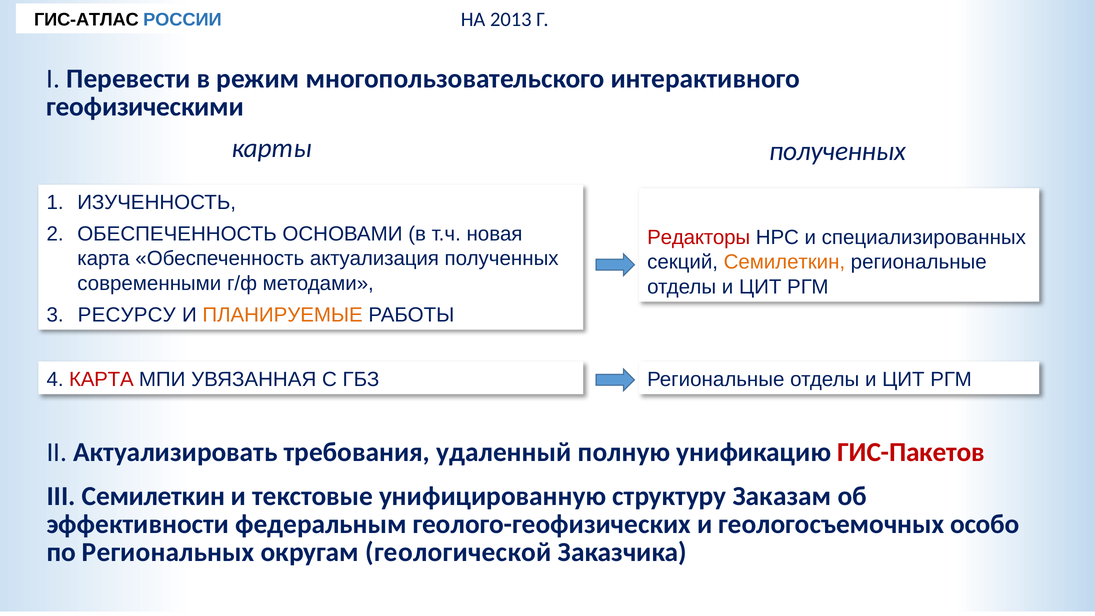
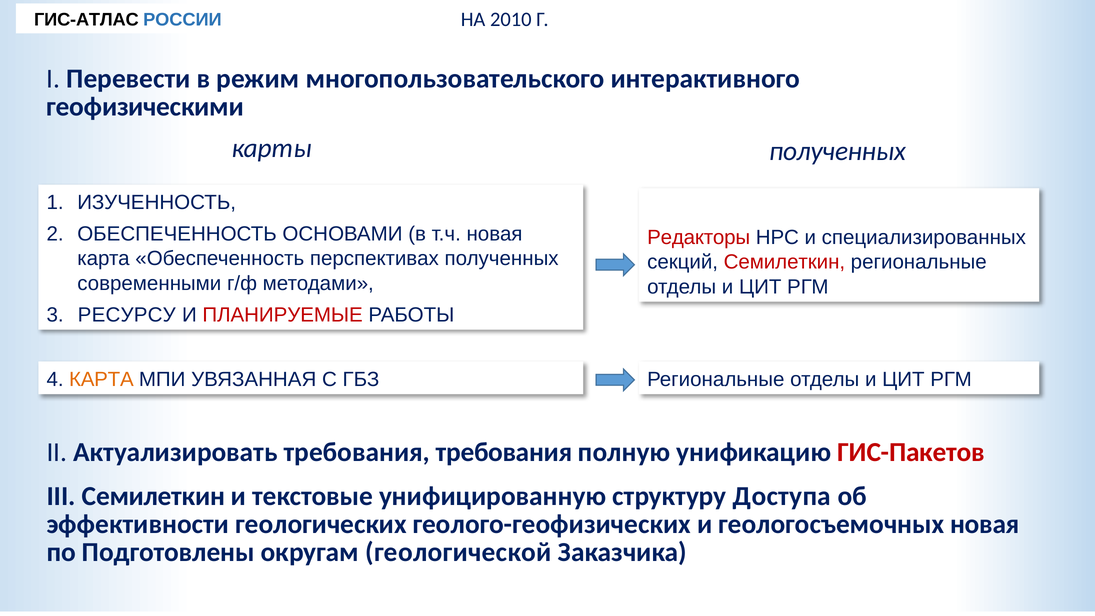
2013: 2013 -> 2010 (511, 20)
актуализация: актуализация -> перспективах (374, 259)
Семилеткин colour: orange -> red (784, 262)
ПЛАНИРУЕМЫЕ colour: orange -> red (283, 315)
КАРТА colour: red -> orange (101, 379)
требования удаленный: удаленный -> требования (504, 452)
Заказам: Заказам -> Доступа (782, 496)
федеральным: федеральным -> геологических (321, 524)
геологосъемочных особо: особо -> новая (985, 524)
Региональных: Региональных -> Подготовлены (168, 552)
